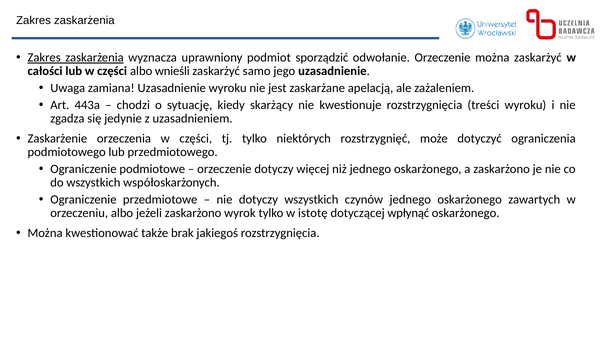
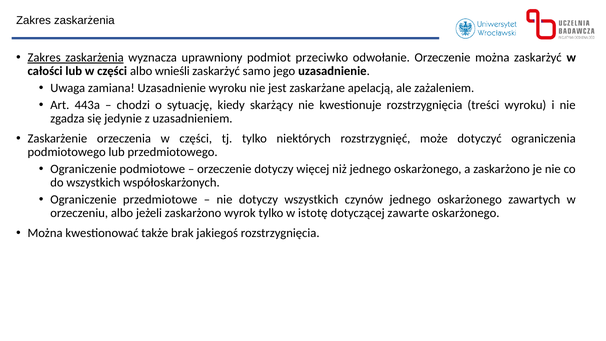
sporządzić: sporządzić -> przeciwko (322, 58)
wpłynąć: wpłynąć -> zawarte (408, 213)
